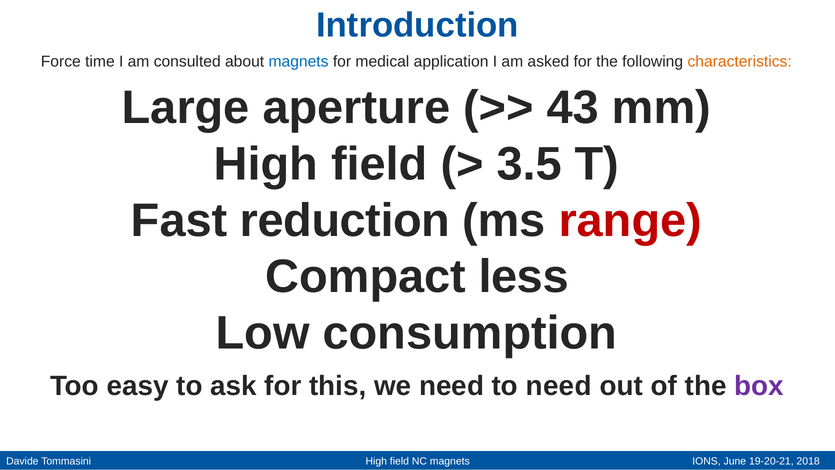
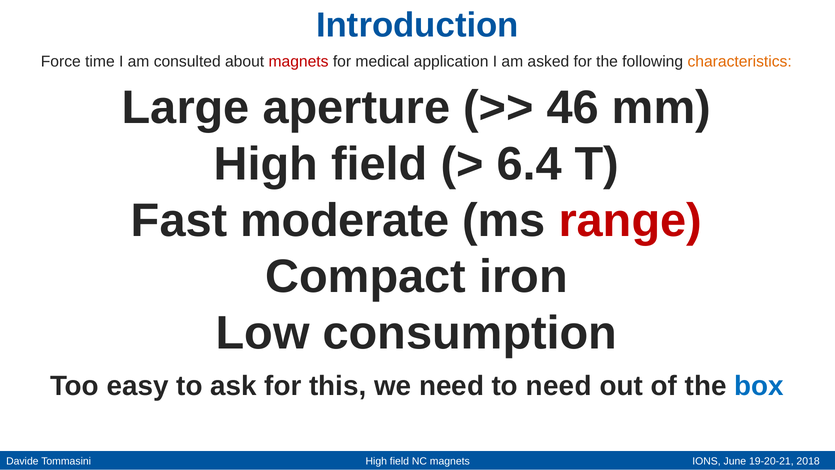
magnets colour: blue -> red (299, 61)
43: 43 -> 46 (573, 108)
3.5: 3.5 -> 6.4 (529, 164)
reduction: reduction -> moderate (345, 220)
less: less -> iron (523, 277)
box colour: purple -> blue (759, 386)
